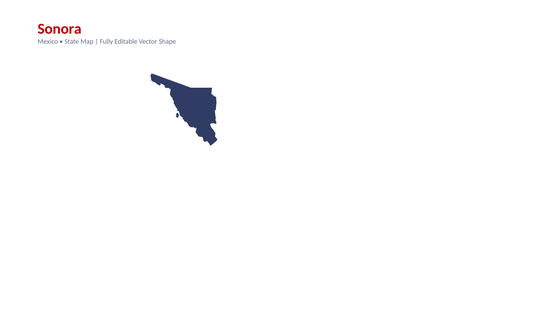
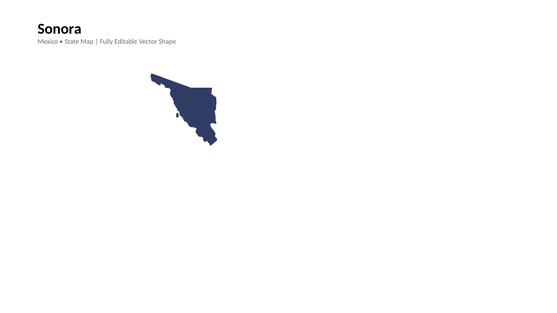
Sonora colour: red -> black (59, 29)
